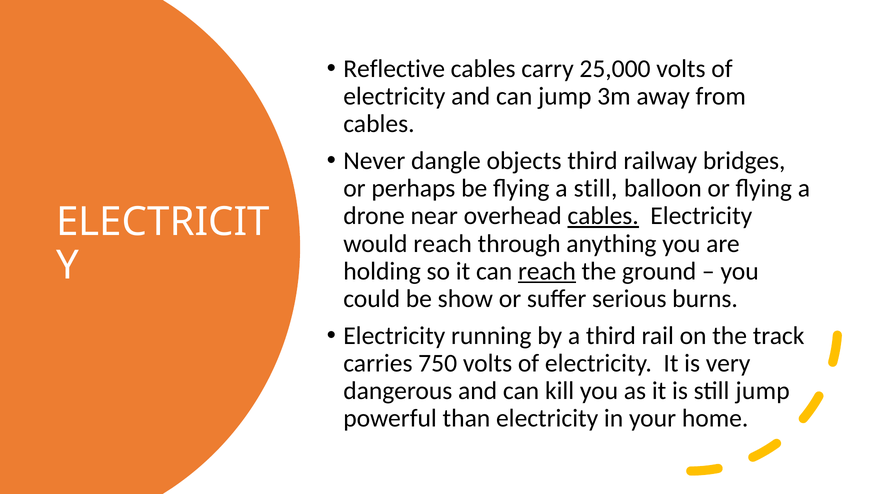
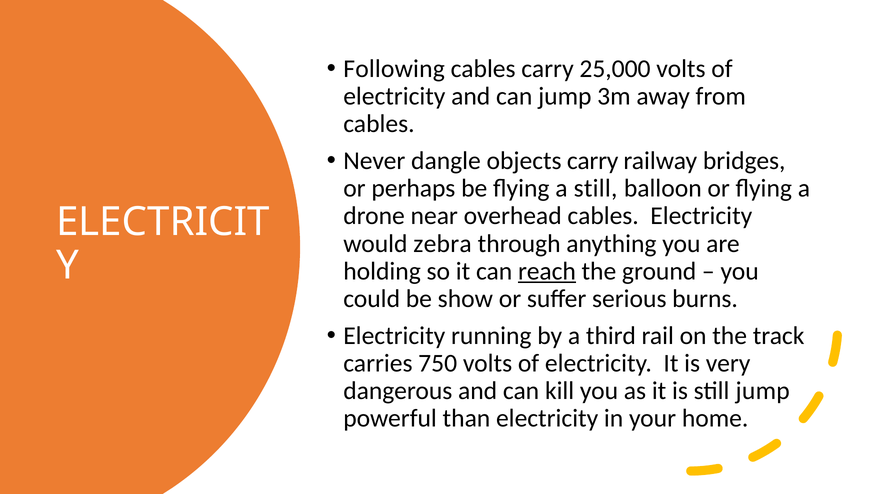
Reflective: Reflective -> Following (394, 69)
objects third: third -> carry (593, 161)
cables underline: present -> none (603, 216)
would reach: reach -> zebra (443, 244)
